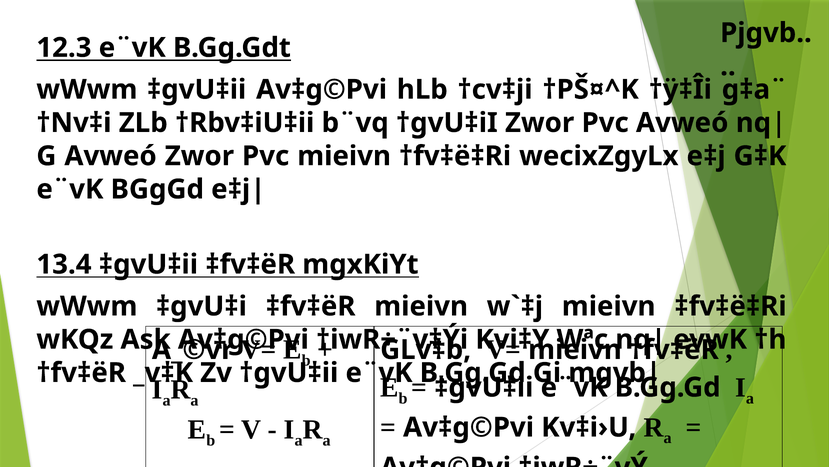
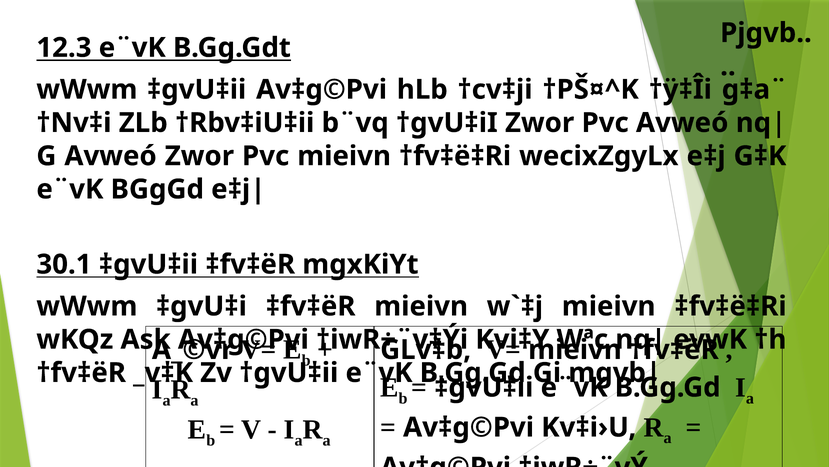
13.4: 13.4 -> 30.1 (64, 264)
